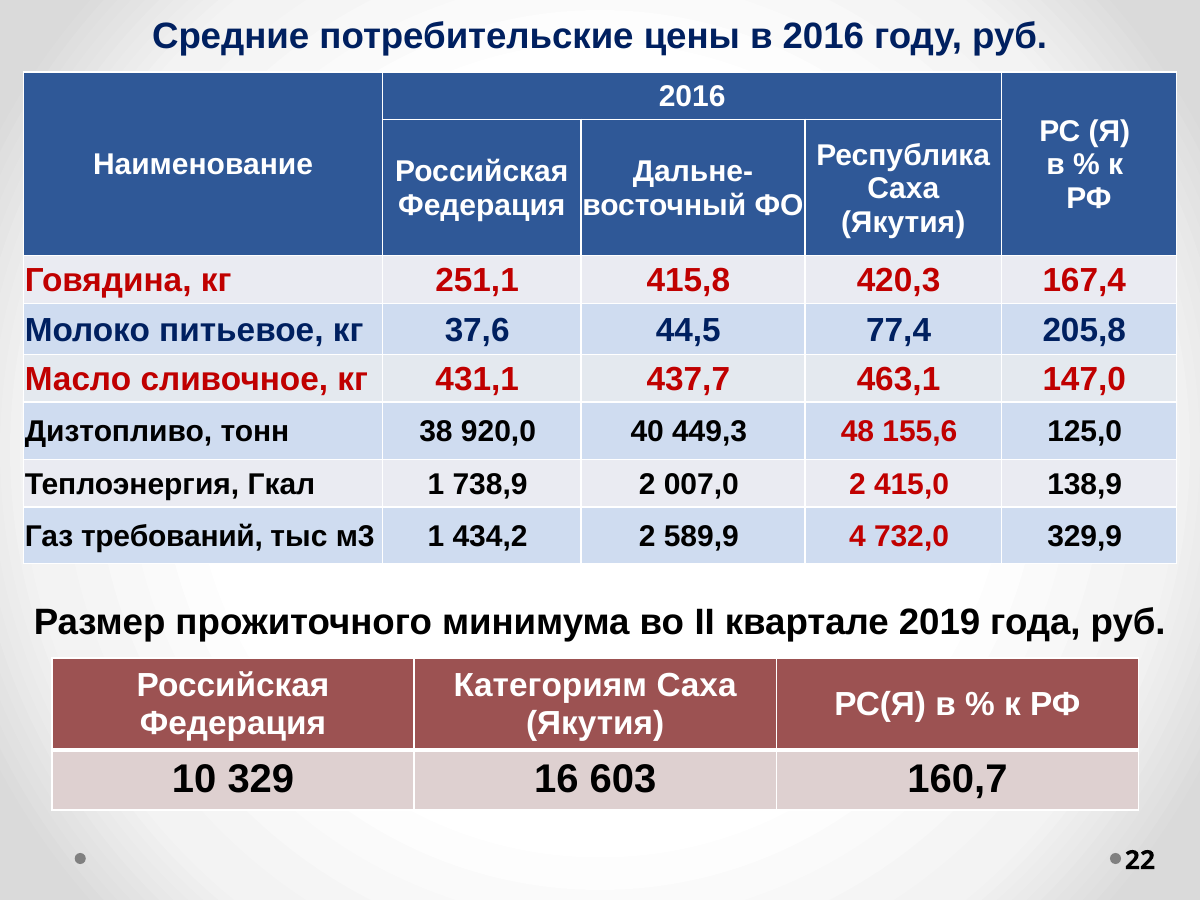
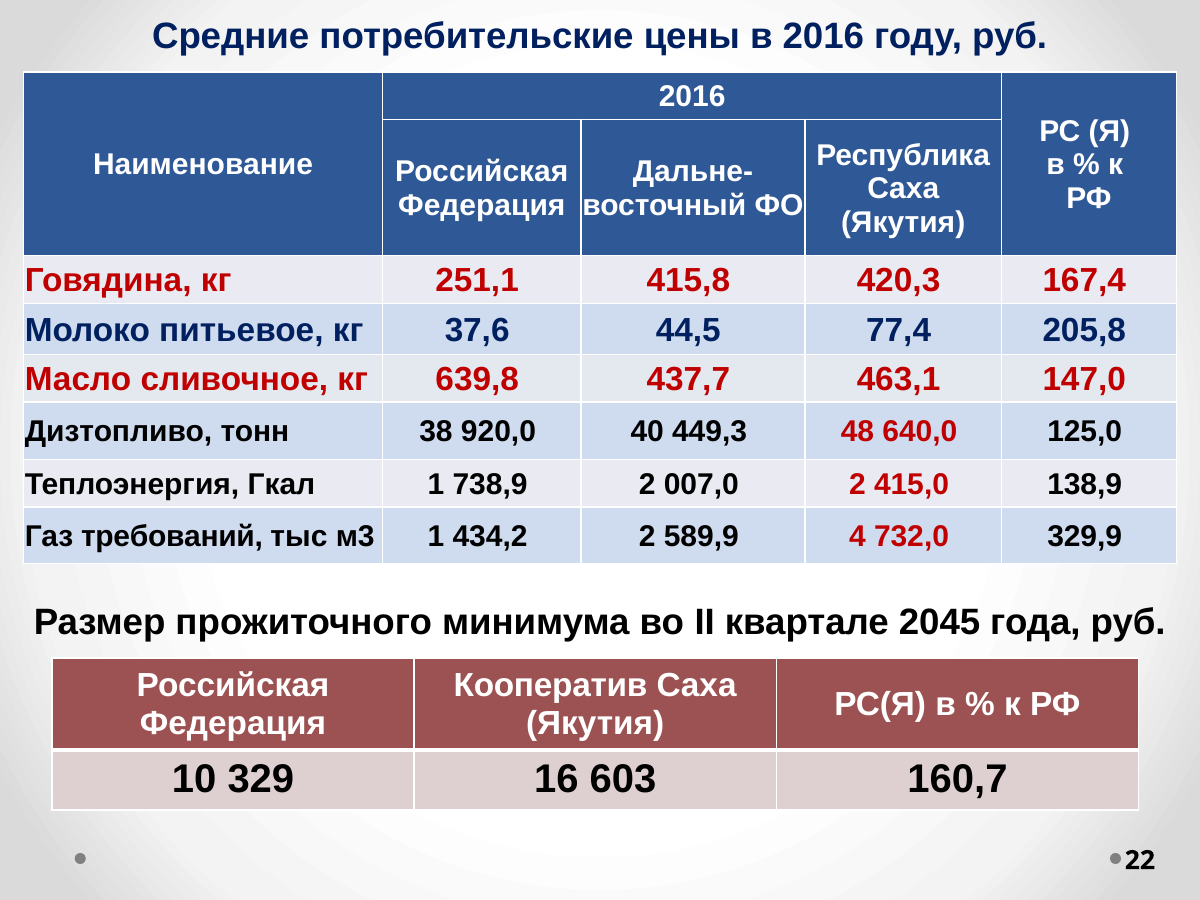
431,1: 431,1 -> 639,8 (477, 380)
155,6: 155,6 -> 640,0 (920, 432)
2019: 2019 -> 2045 (940, 622)
Категориям: Категориям -> Кооператив (551, 686)
